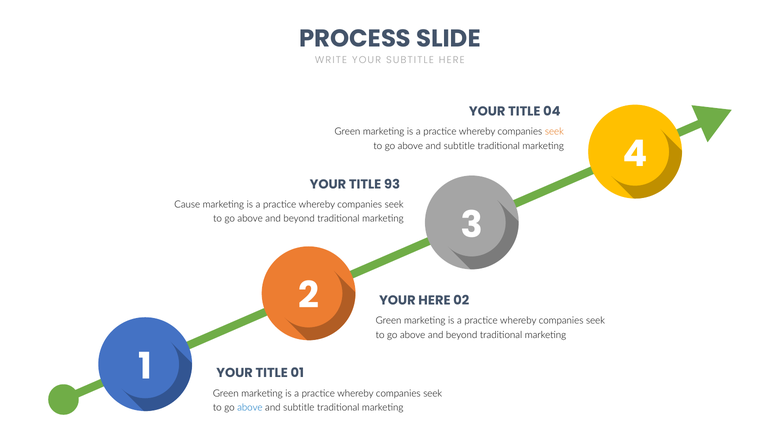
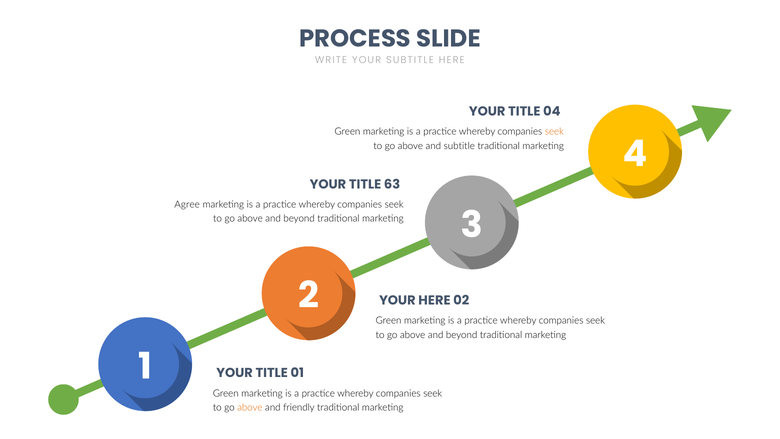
93: 93 -> 63 (392, 184)
Cause: Cause -> Agree (187, 204)
above colour: blue -> orange (250, 407)
subtitle: subtitle -> friendly (299, 407)
